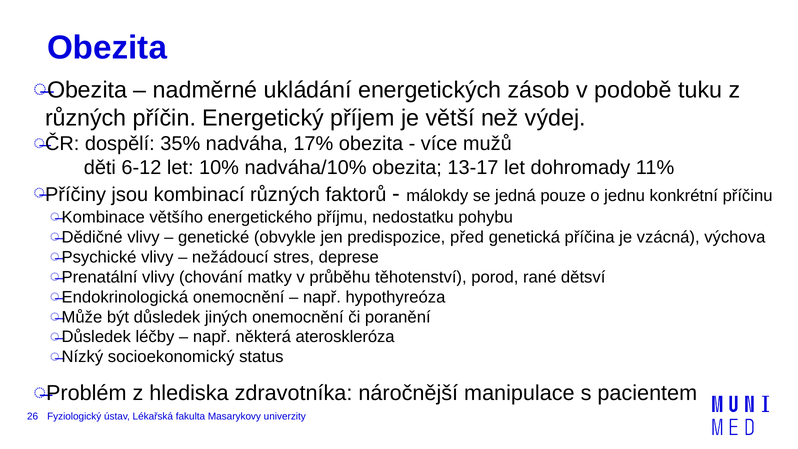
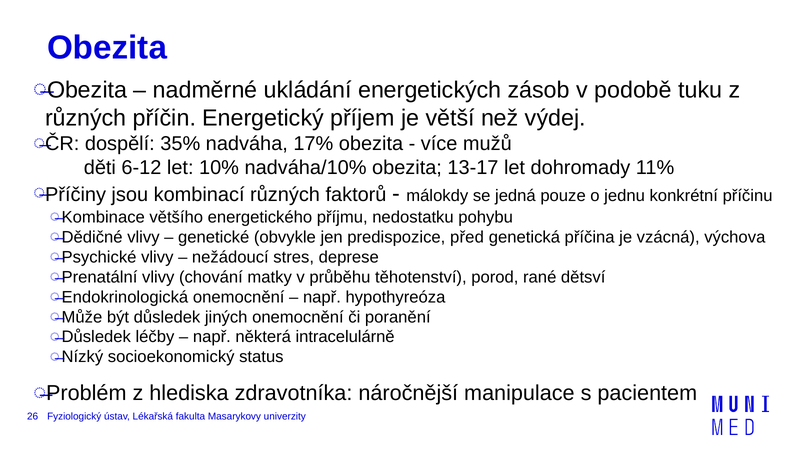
ateroskleróza: ateroskleróza -> intracelulárně (345, 337)
